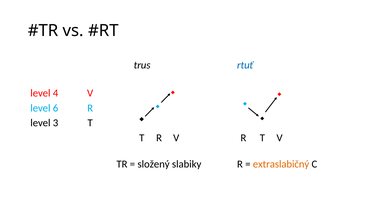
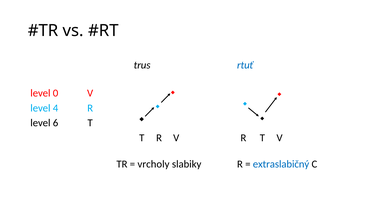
4: 4 -> 0 (56, 93)
6: 6 -> 4 (56, 108)
3: 3 -> 6 (56, 123)
složený: složený -> vrcholy (154, 164)
extraslabičný colour: orange -> blue (281, 164)
